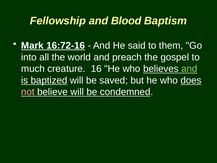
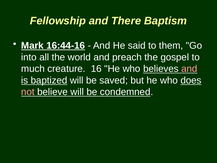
Blood: Blood -> There (126, 21)
16:72-16: 16:72-16 -> 16:44-16 (66, 46)
and colour: light green -> pink (189, 69)
